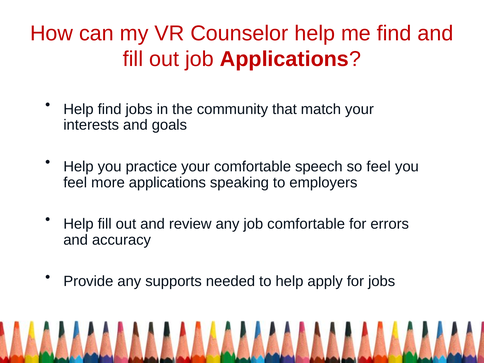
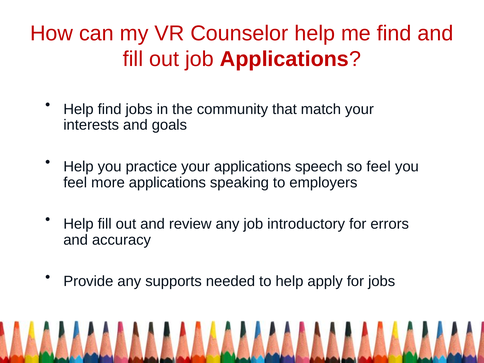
your comfortable: comfortable -> applications (253, 167)
job comfortable: comfortable -> introductory (306, 224)
